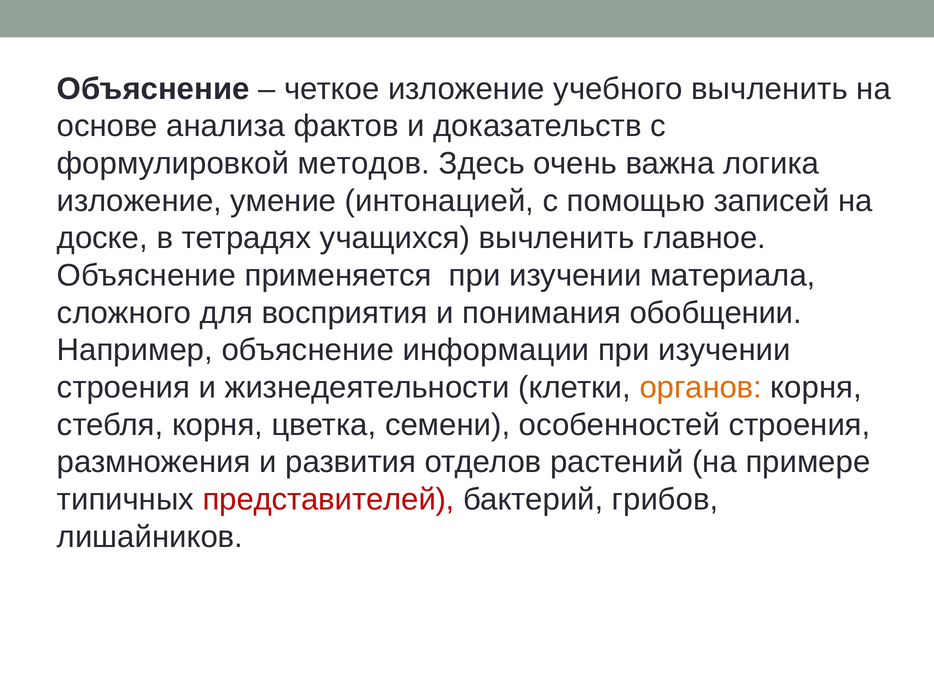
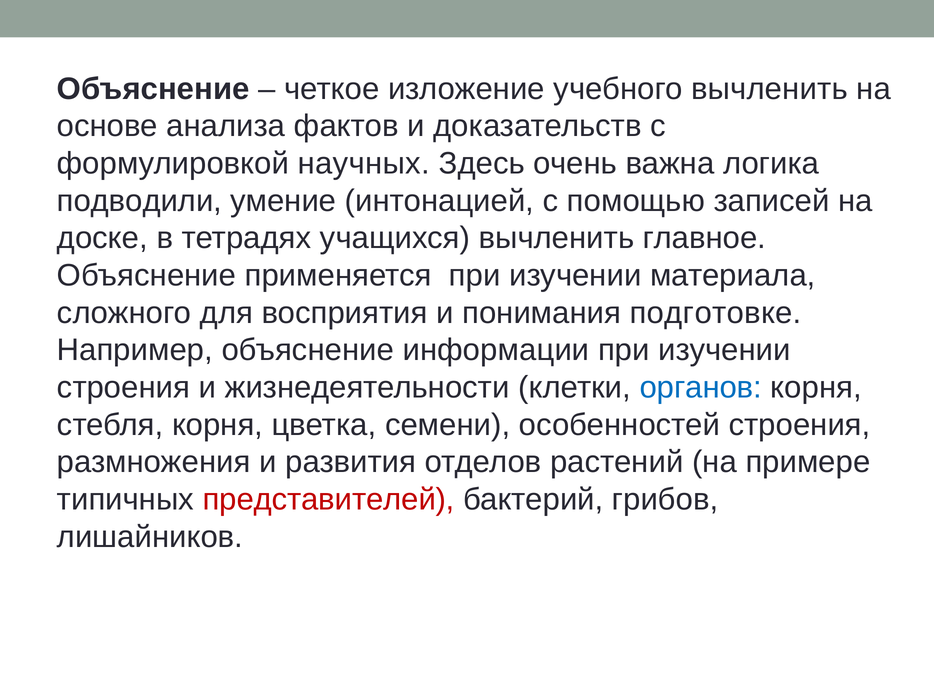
методов: методов -> научных (364, 164)
изложение: изложение -> подводили (139, 201)
обобщении: обобщении -> подготовке (715, 313)
органов colour: orange -> blue (701, 388)
